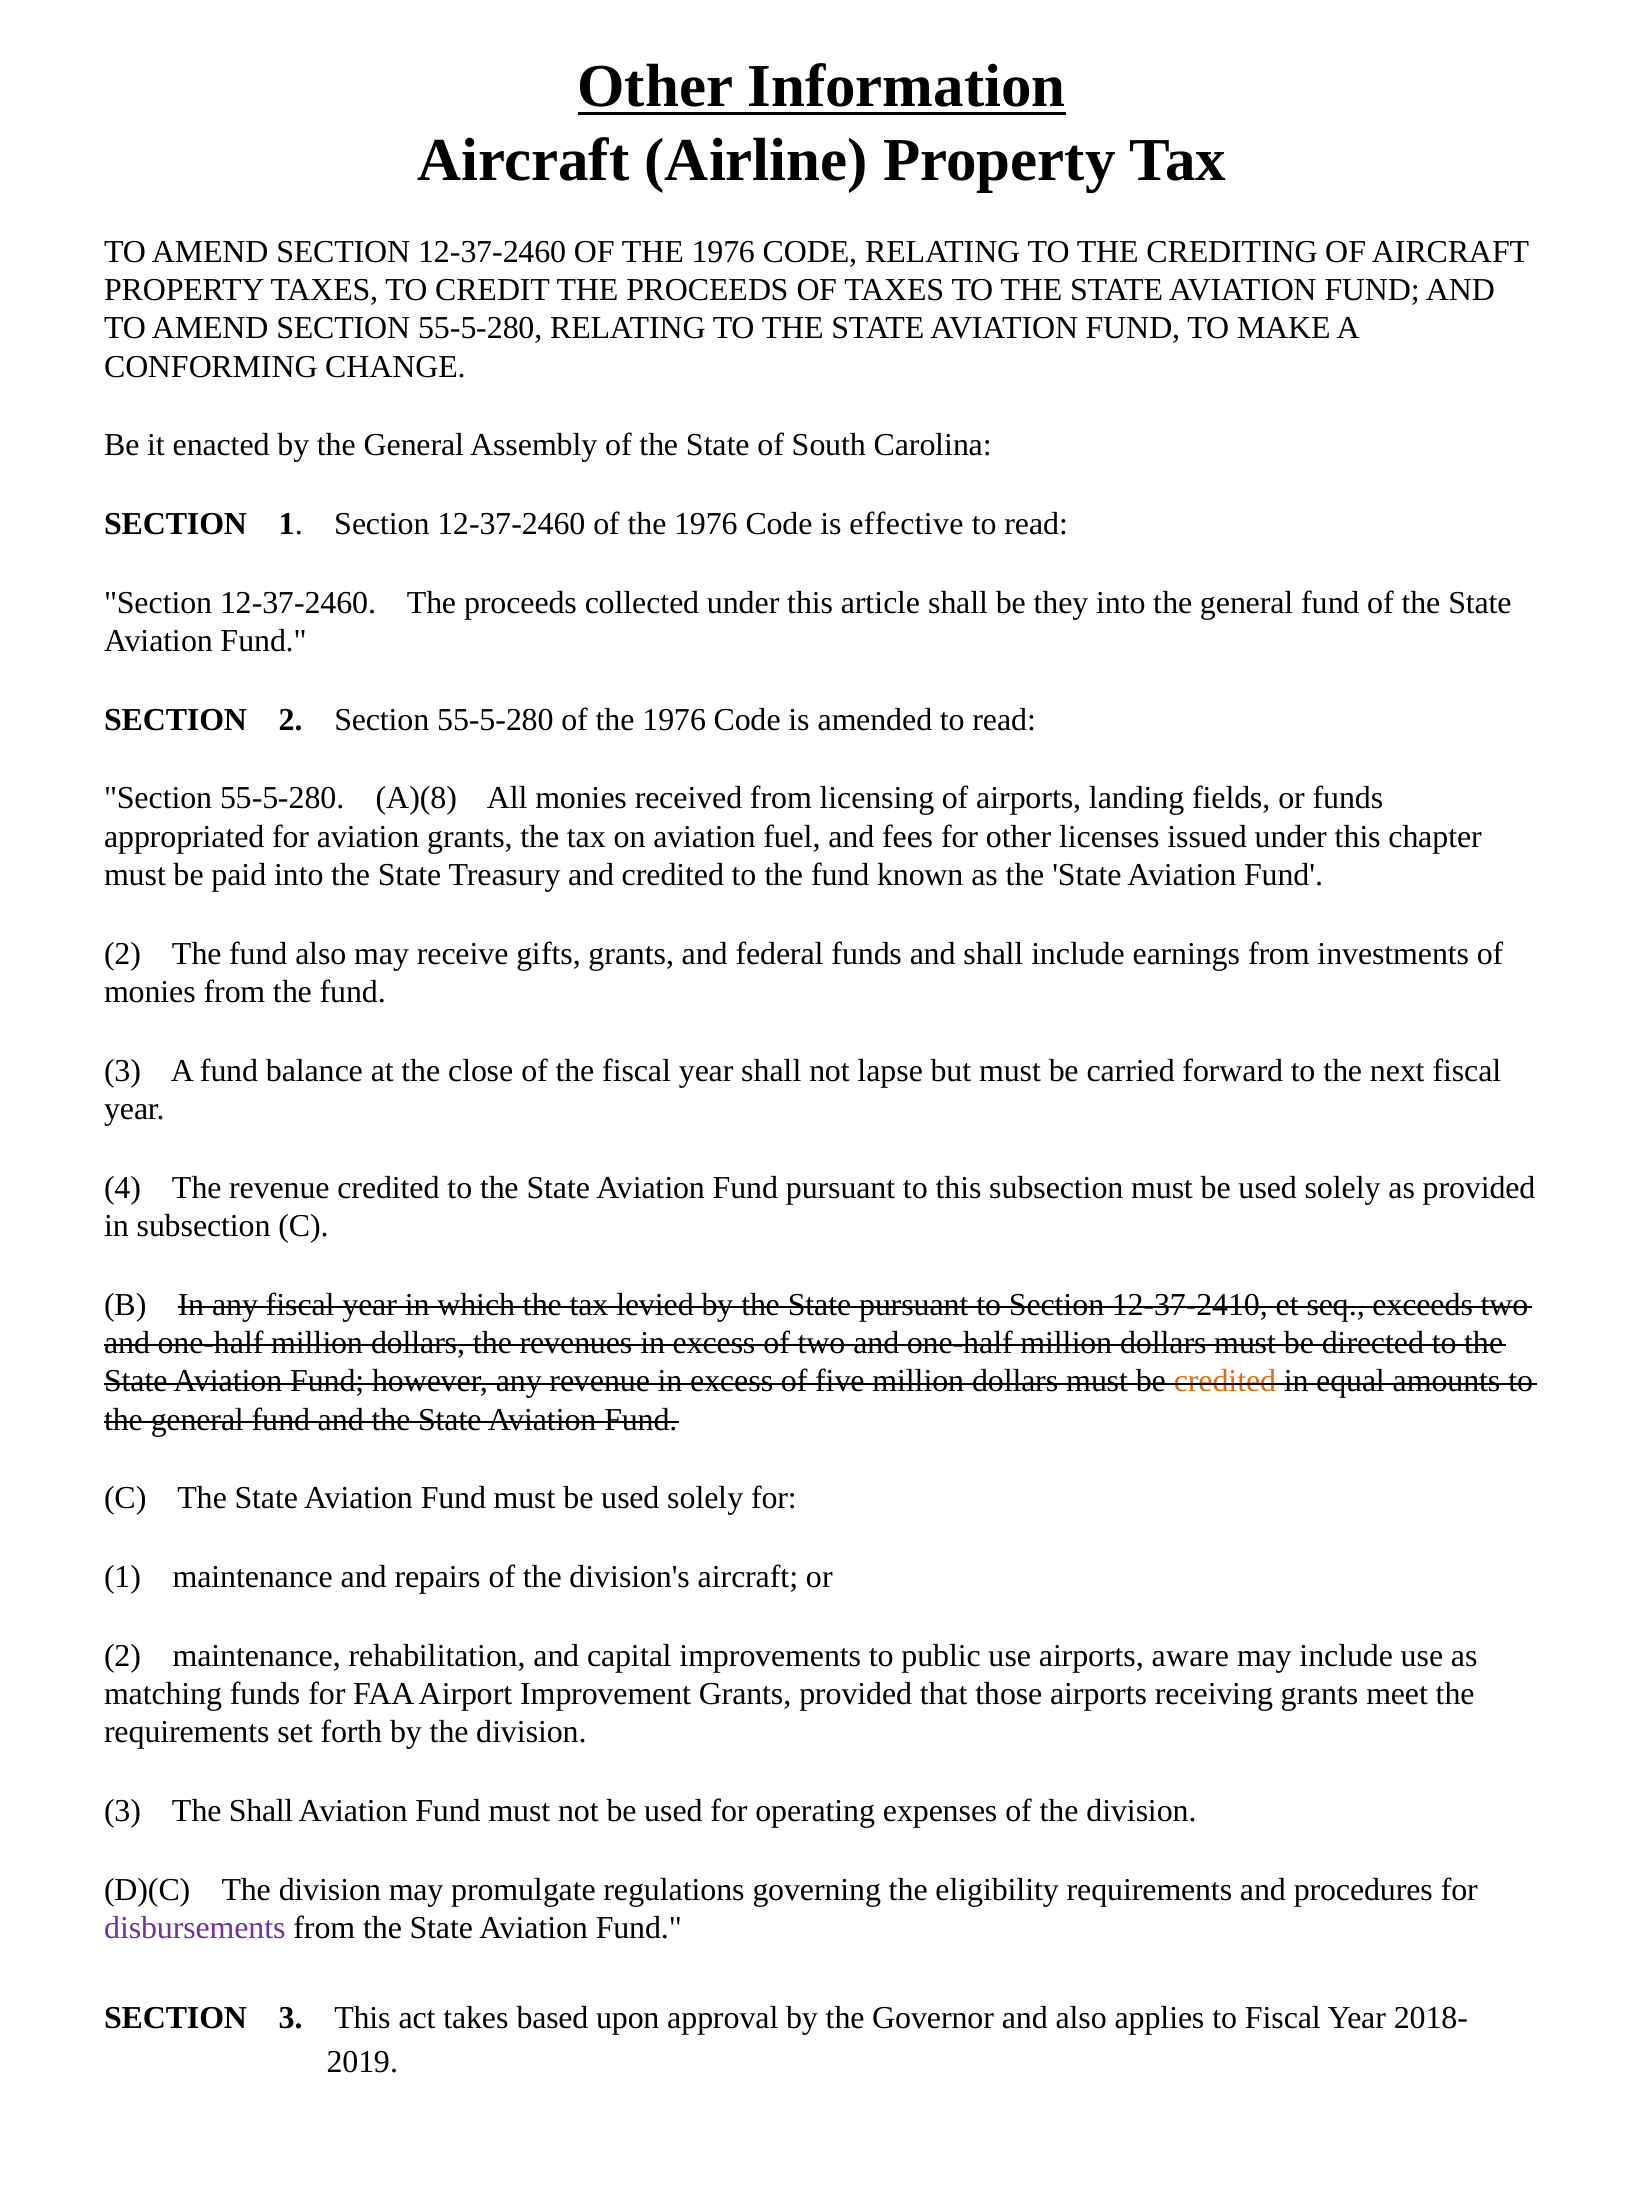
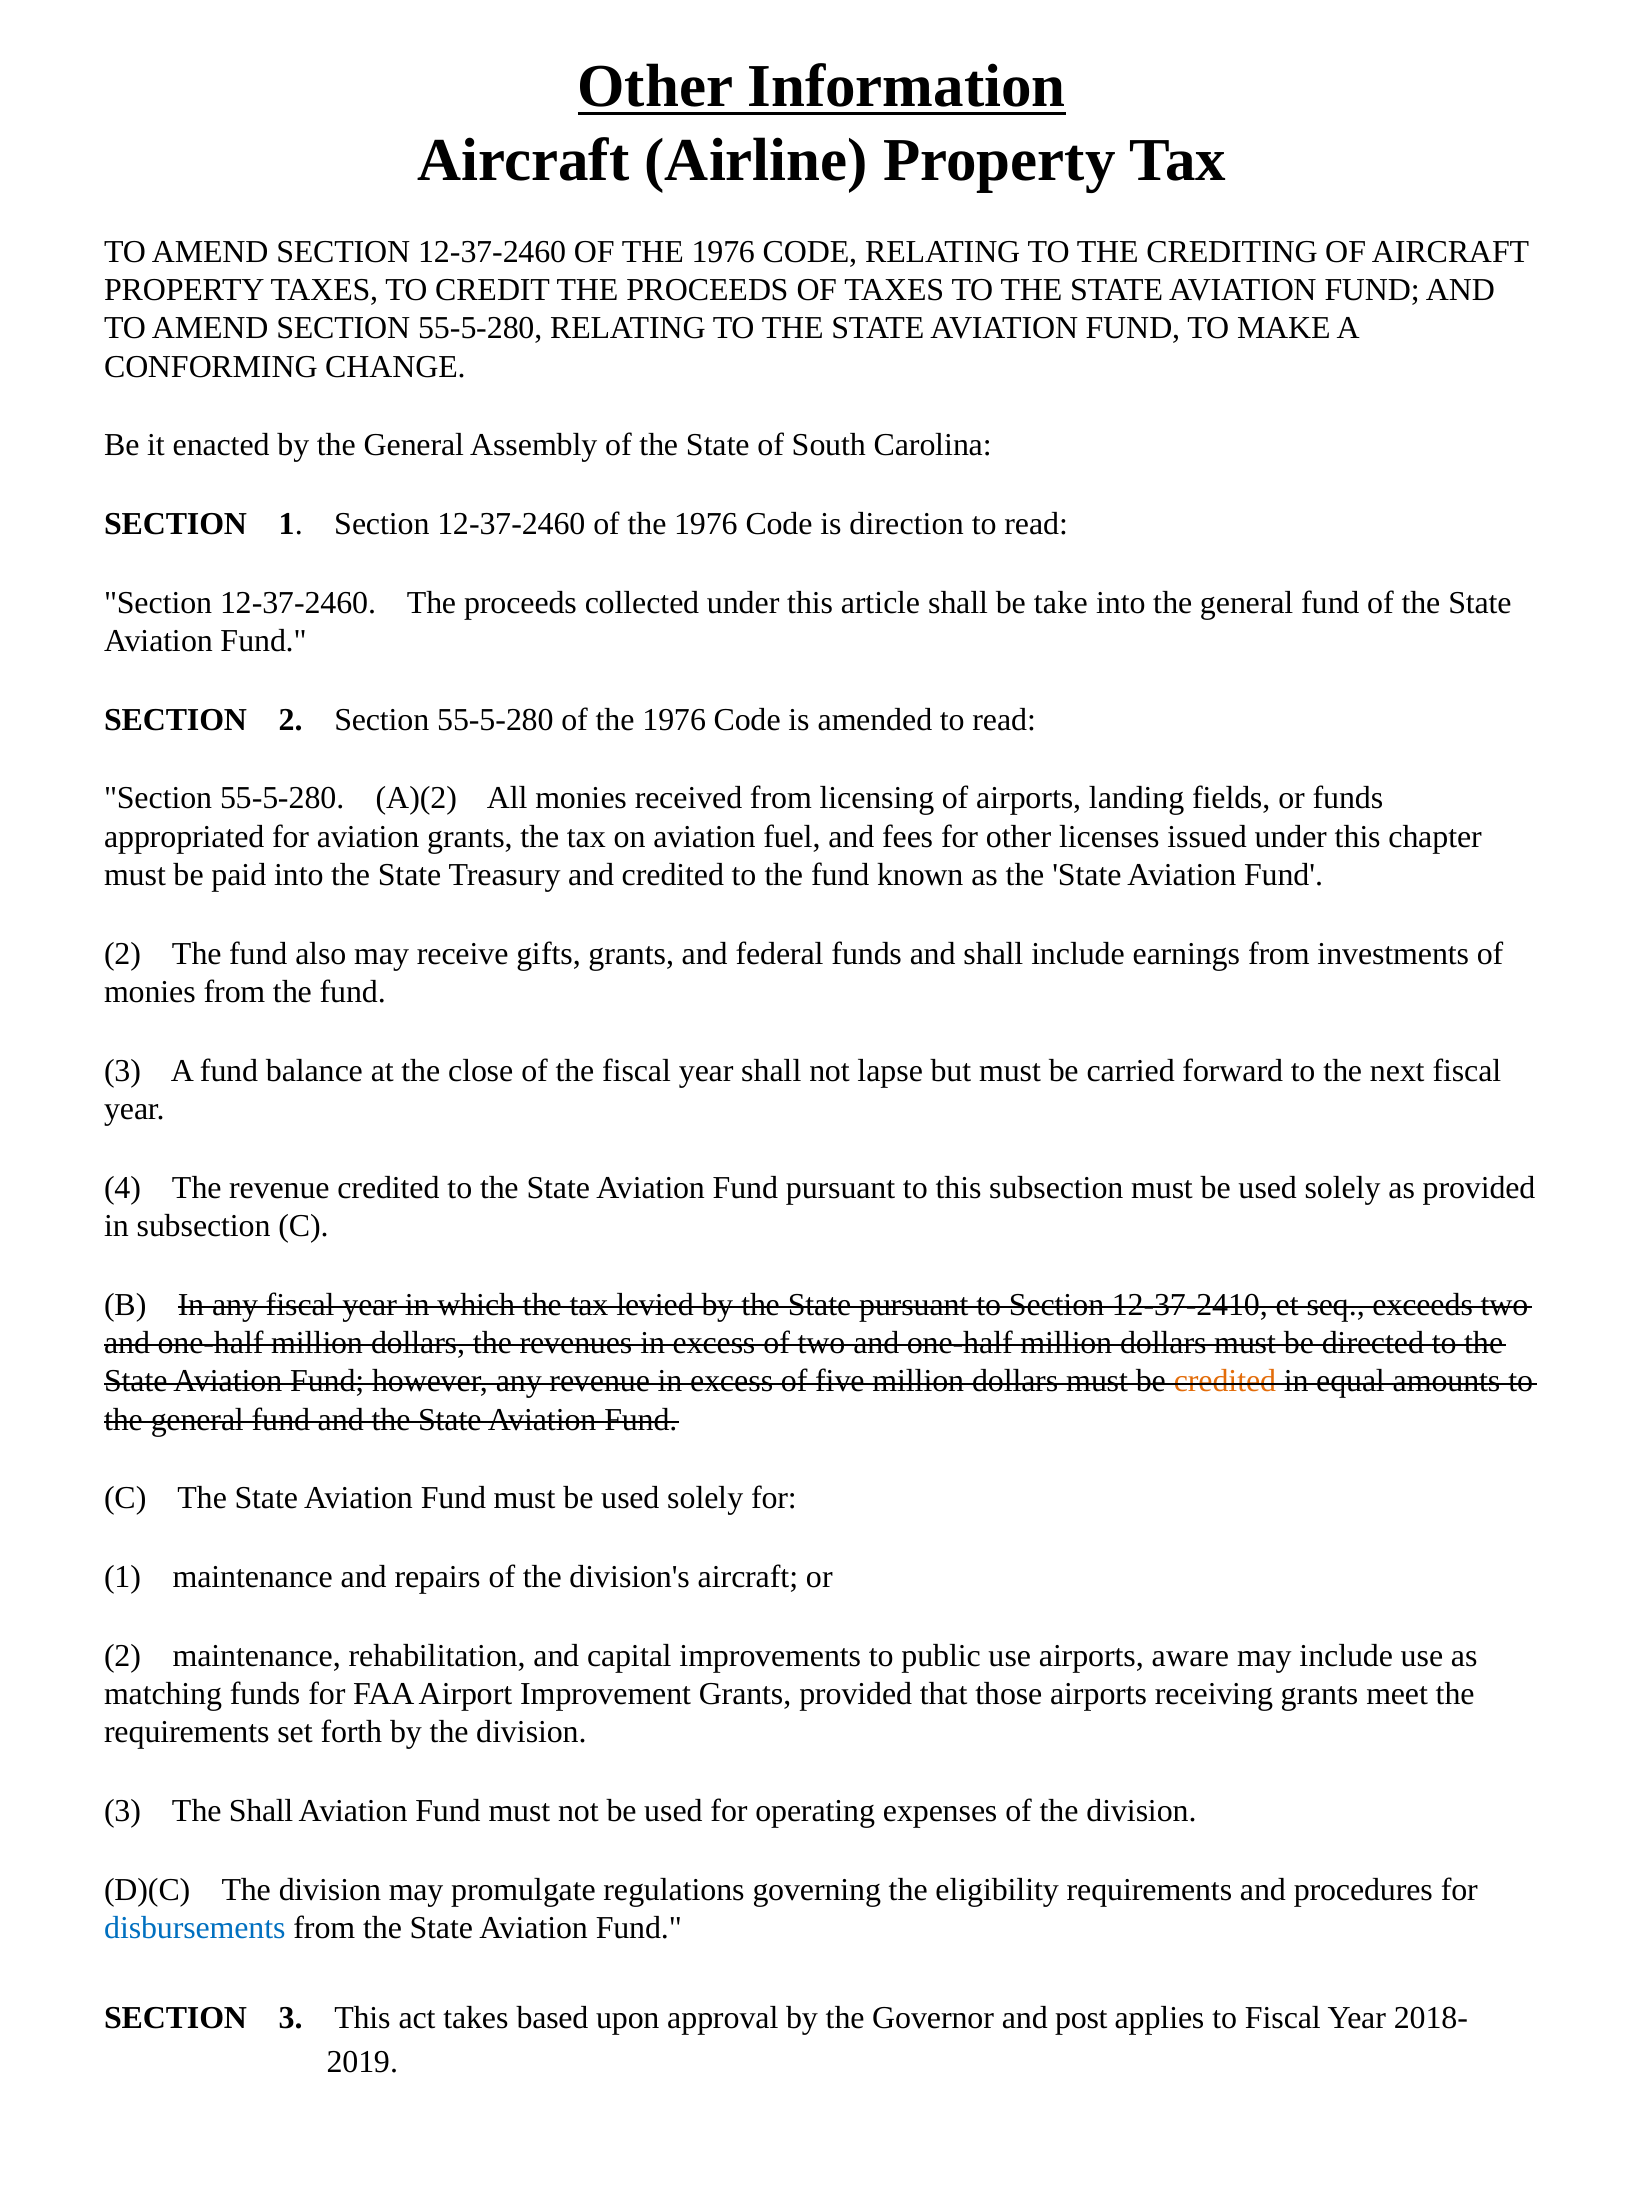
effective: effective -> direction (907, 524)
they: they -> take (1061, 603)
A)(8: A)(8 -> A)(2 (416, 798)
disbursements colour: purple -> blue (195, 1928)
and also: also -> post (1081, 2018)
